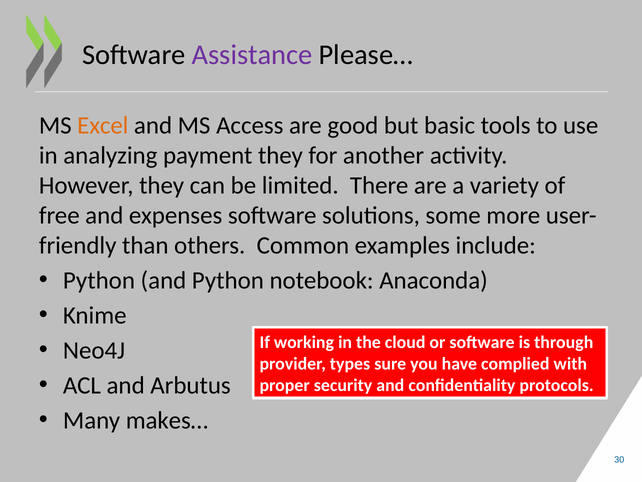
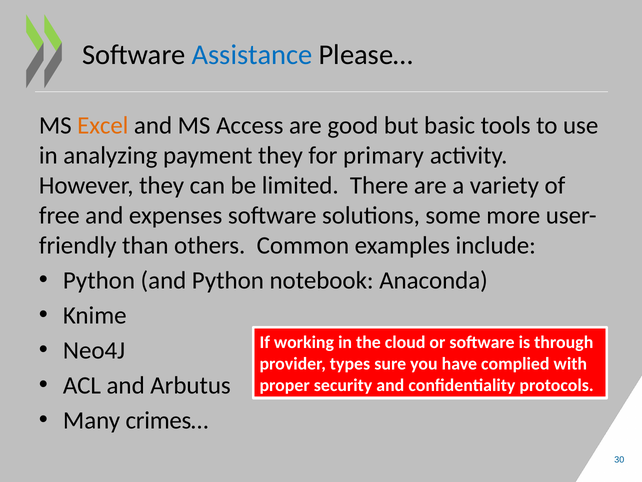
Assistance colour: purple -> blue (252, 55)
another: another -> primary (383, 155)
makes…: makes… -> crimes… (167, 420)
